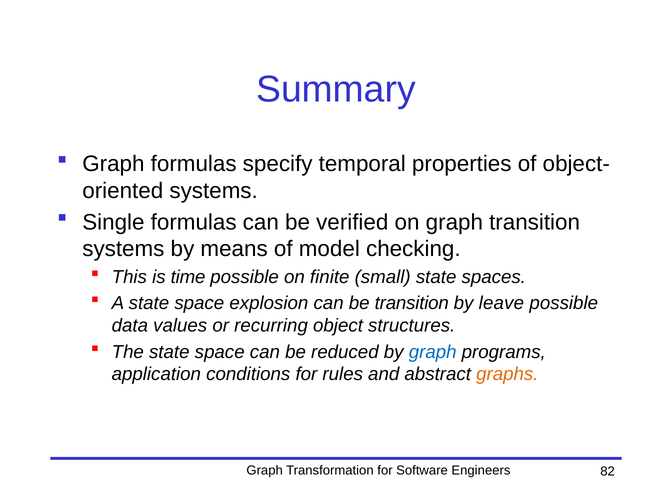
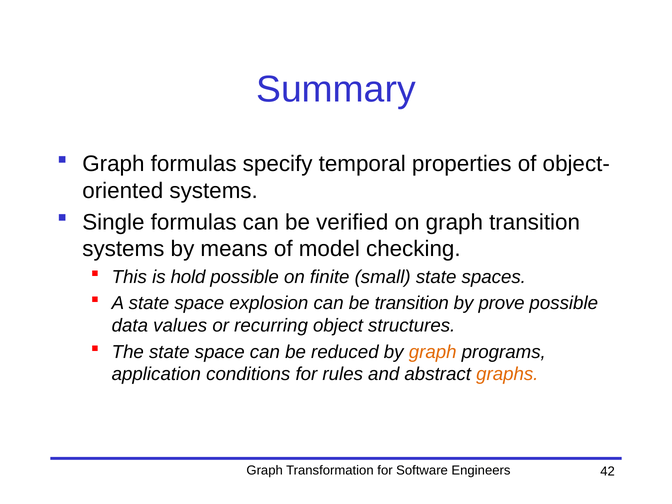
time: time -> hold (188, 277)
leave: leave -> prove (502, 303)
graph colour: blue -> orange (433, 352)
82: 82 -> 42 (608, 471)
